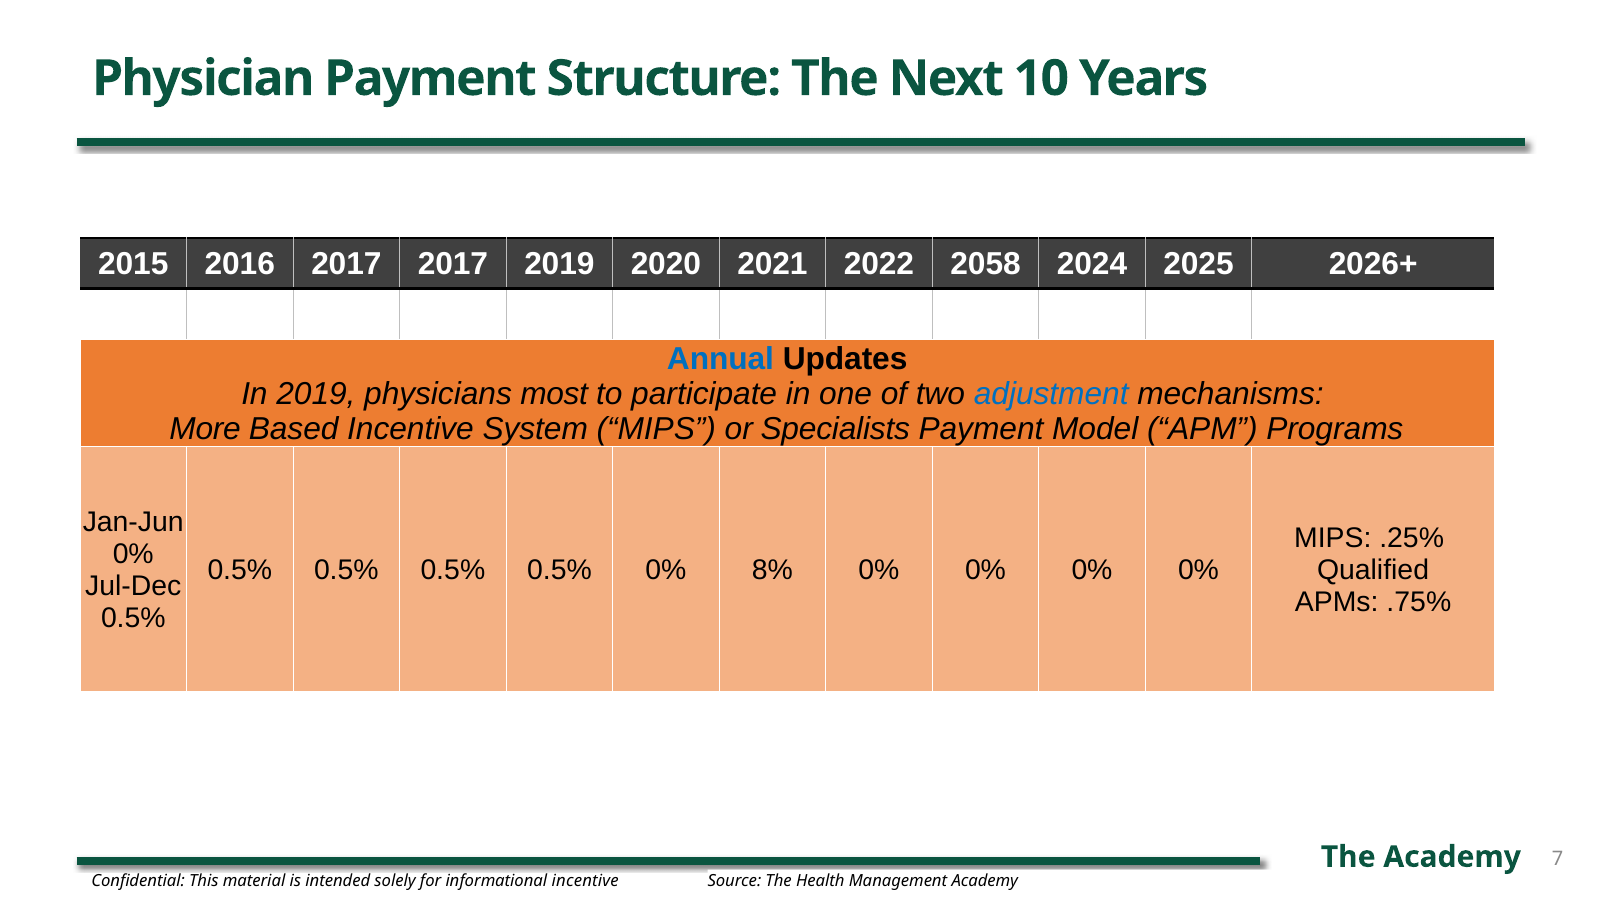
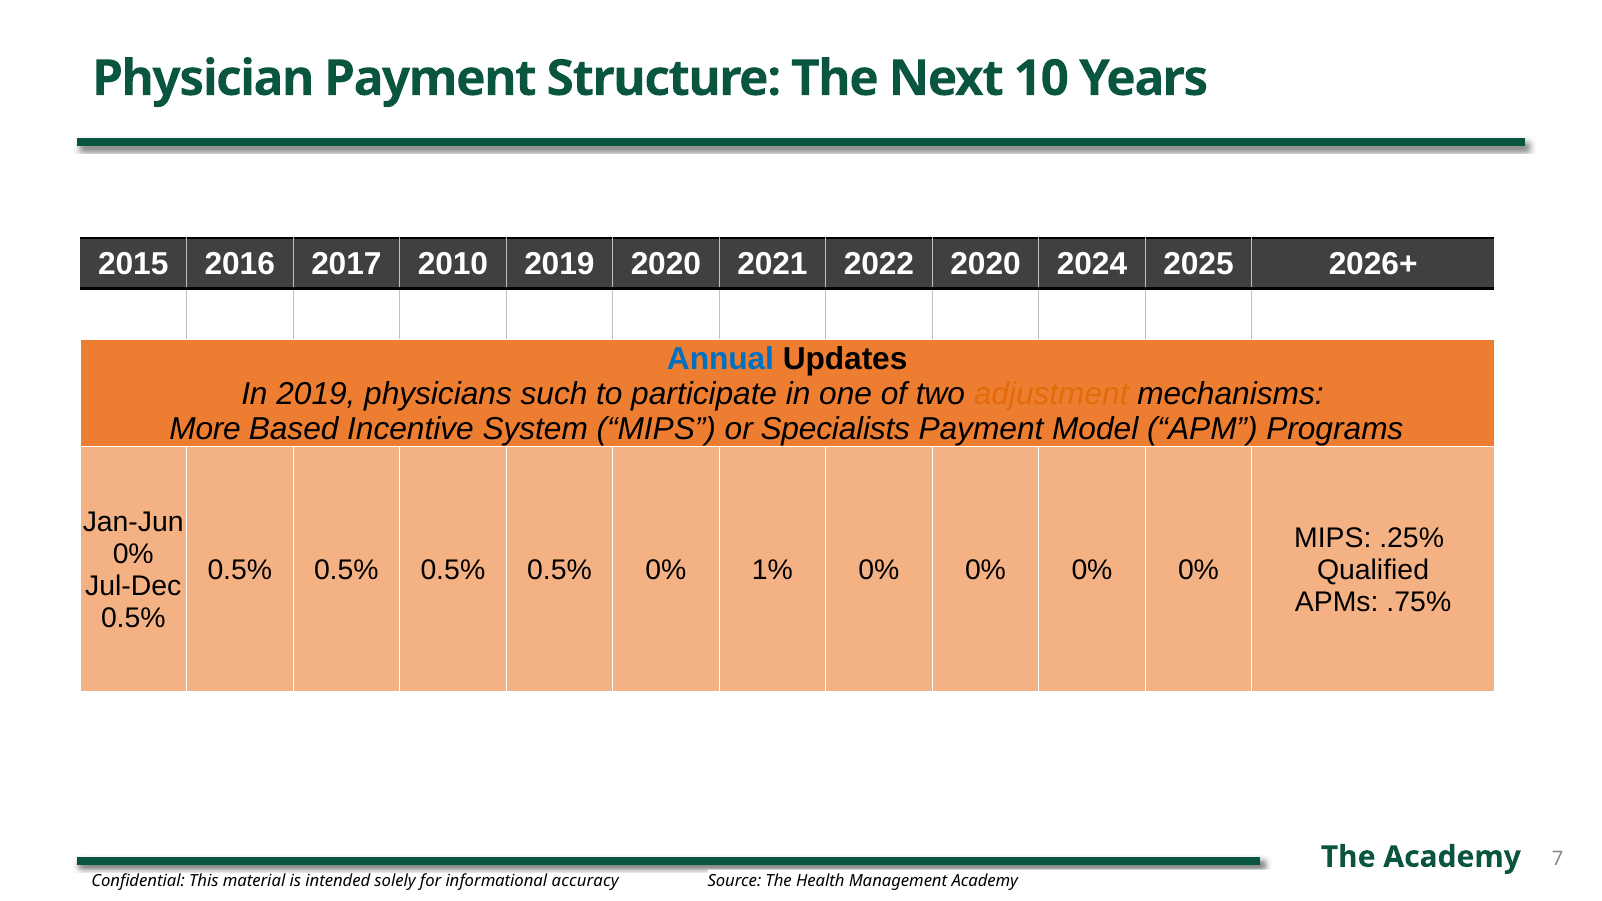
2017 2017: 2017 -> 2010 (453, 264)
2022 2058: 2058 -> 2020 (986, 264)
most: most -> such (554, 394)
adjustment colour: blue -> orange (1051, 394)
8%: 8% -> 1% (772, 570)
informational incentive: incentive -> accuracy (585, 881)
